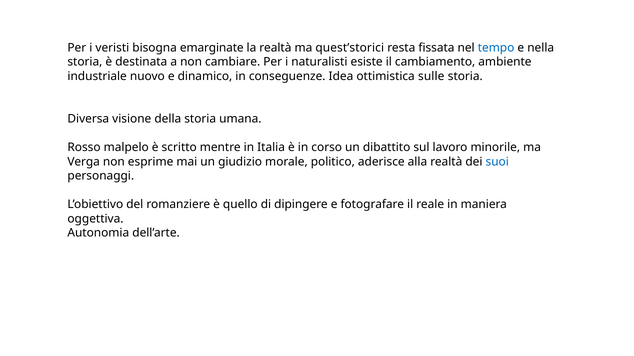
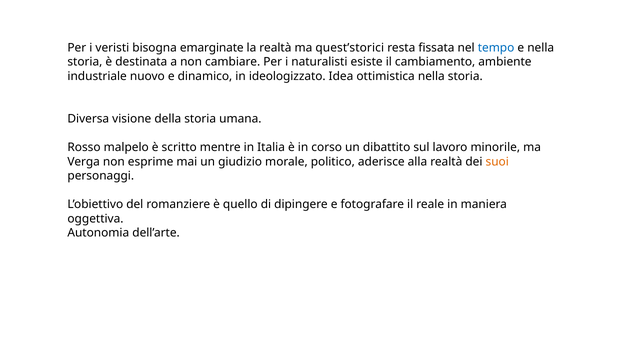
conseguenze: conseguenze -> ideologizzato (287, 76)
ottimistica sulle: sulle -> nella (431, 76)
suoi colour: blue -> orange (497, 162)
